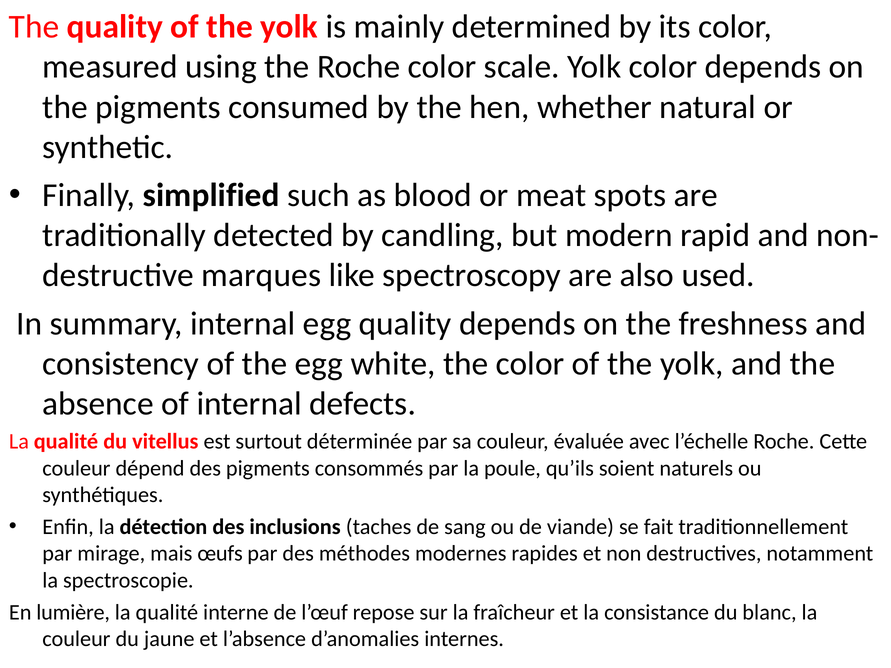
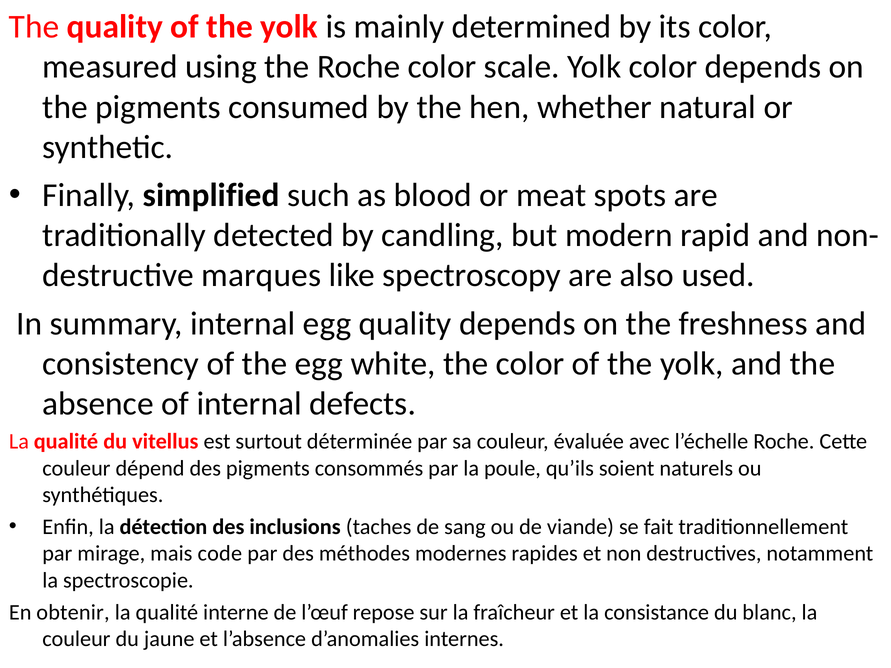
œufs: œufs -> code (220, 554)
lumière: lumière -> obtenir (73, 612)
